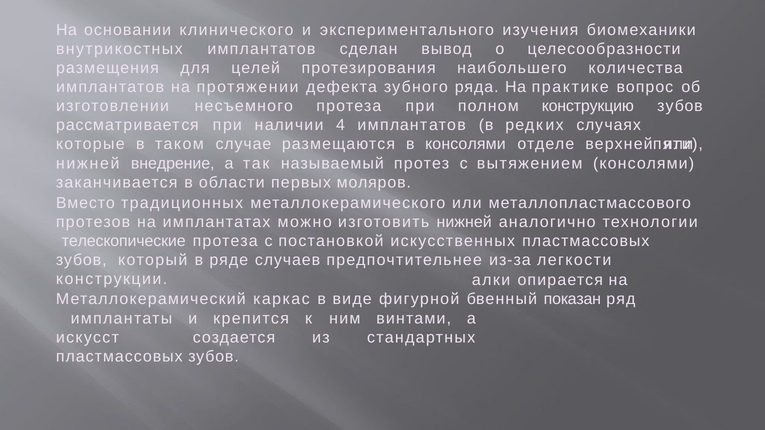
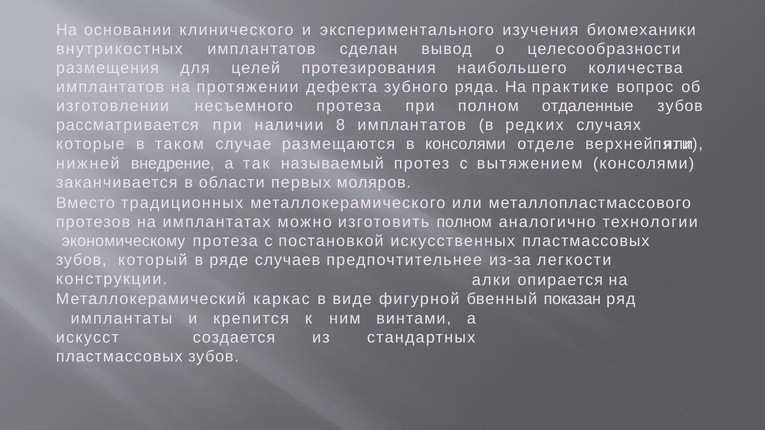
конструкцию: конструкцию -> отдаленные (588, 106)
4: 4 -> 8 (341, 125)
изготовить нижней: нижней -> полном (464, 222)
телескопические: телескопические -> экономическому (124, 241)
